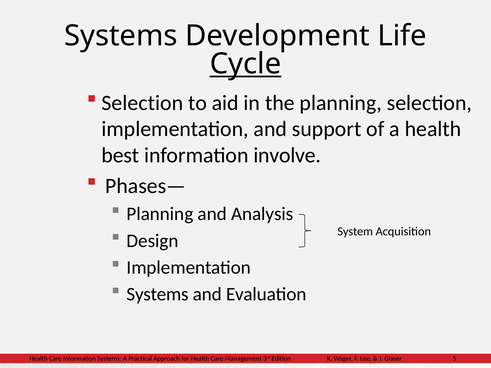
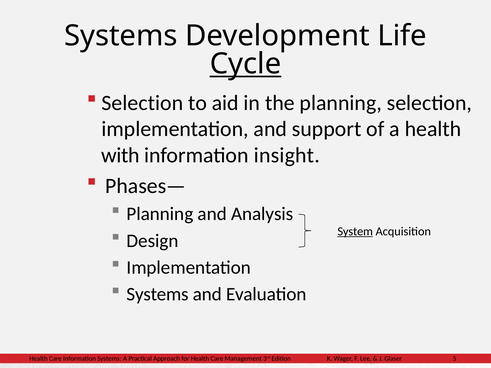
best: best -> with (120, 155)
involve: involve -> insight (287, 155)
System underline: none -> present (355, 232)
